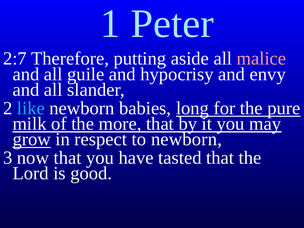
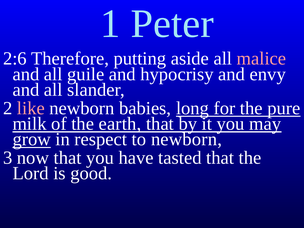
2:7: 2:7 -> 2:6 (15, 59)
like colour: light blue -> pink (31, 108)
more: more -> earth (120, 124)
